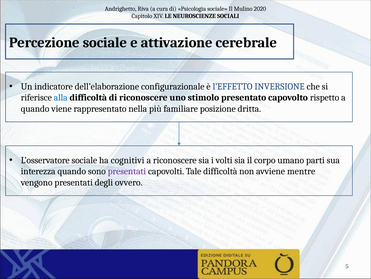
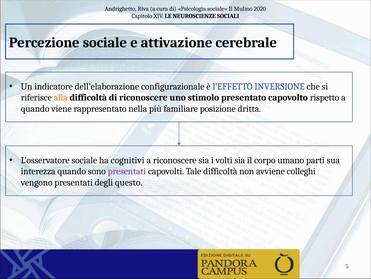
alla colour: blue -> orange (61, 97)
mentre: mentre -> colleghi (301, 171)
ovvero: ovvero -> questo (129, 182)
